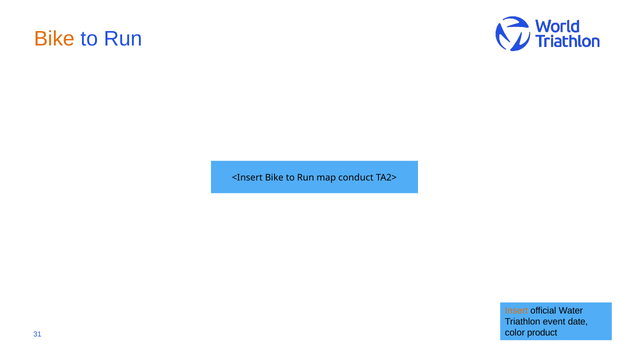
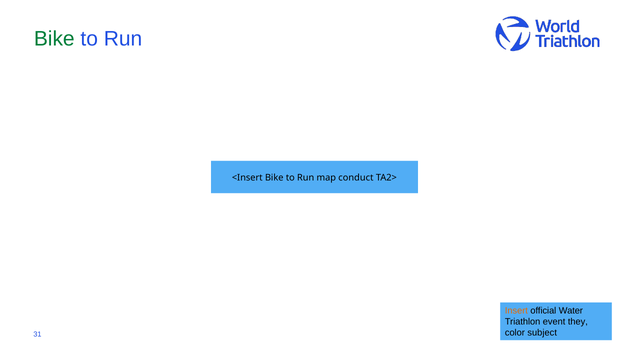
Bike colour: orange -> green (54, 39)
date: date -> they (578, 322)
product: product -> subject (542, 333)
